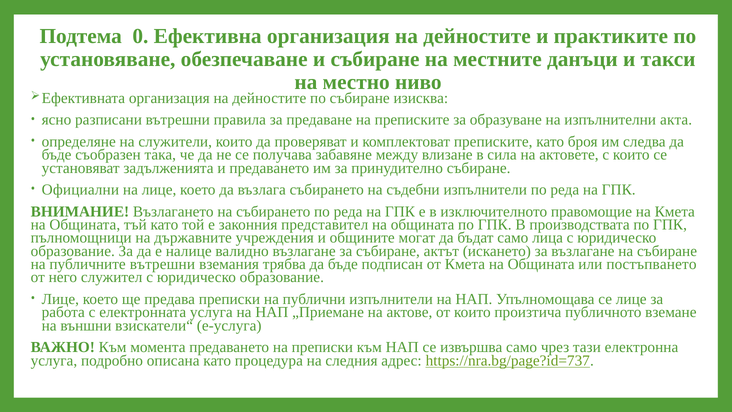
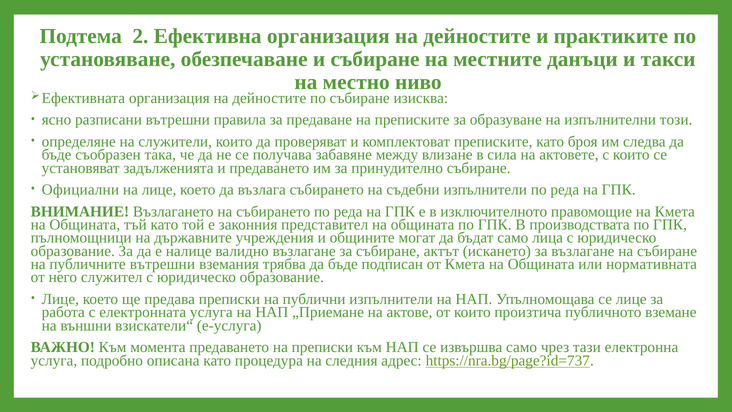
0: 0 -> 2 (140, 36)
акта: акта -> този (676, 120)
постъпването: постъпването -> нормативната (652, 264)
